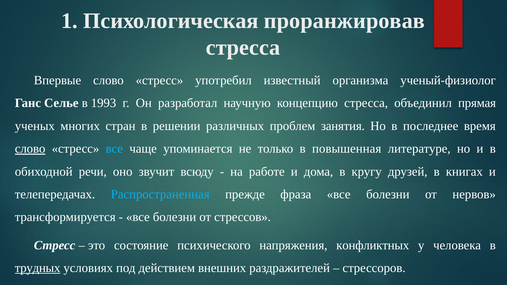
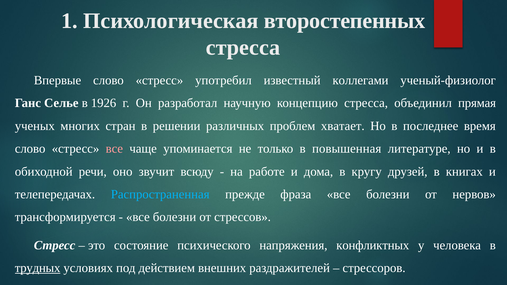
проранжировав: проранжировав -> второстепенных (345, 21)
организма: организма -> коллегами (361, 80)
1993: 1993 -> 1926 (104, 103)
занятия: занятия -> хватает (343, 126)
слово underline: present -> none (30, 149)
все colour: light blue -> pink (114, 149)
